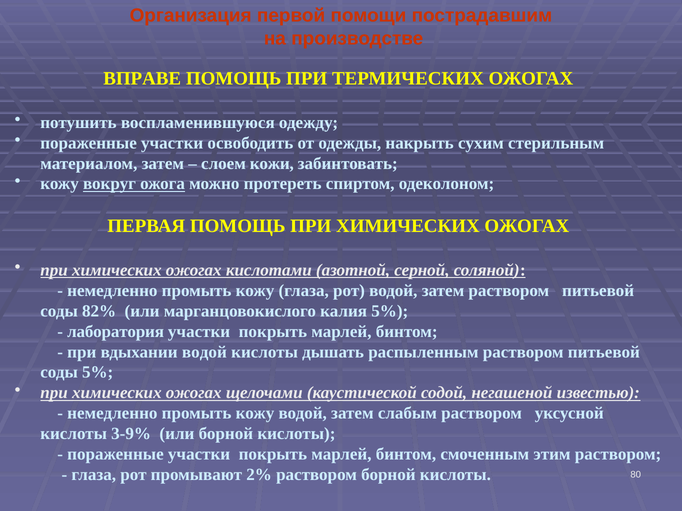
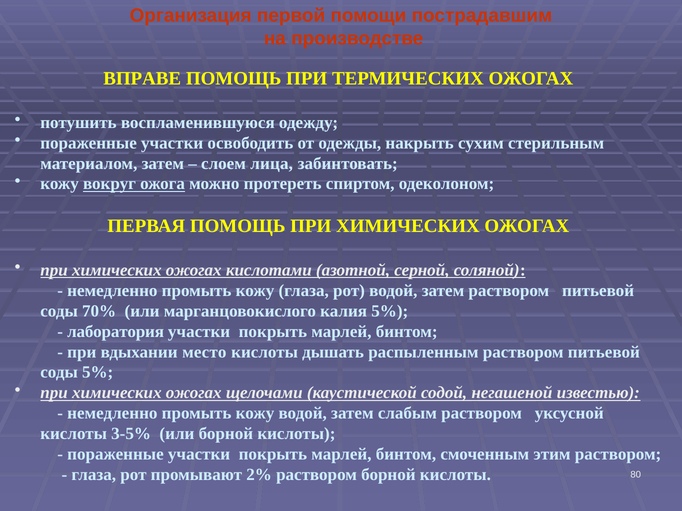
кожи: кожи -> лица (272, 164)
82%: 82% -> 70% (99, 311)
вдыхании водой: водой -> место (204, 352)
3-9%: 3-9% -> 3-5% (131, 434)
